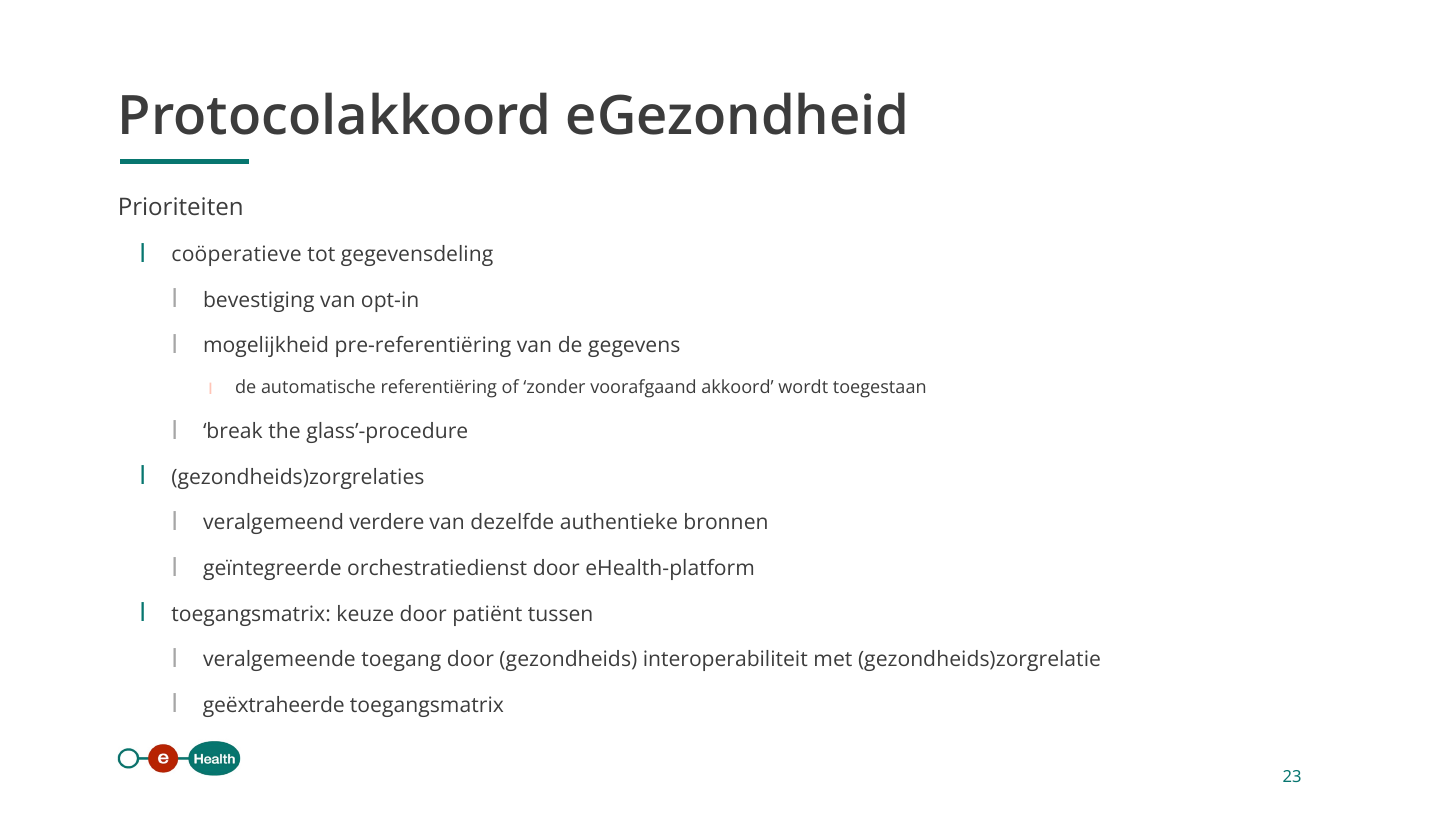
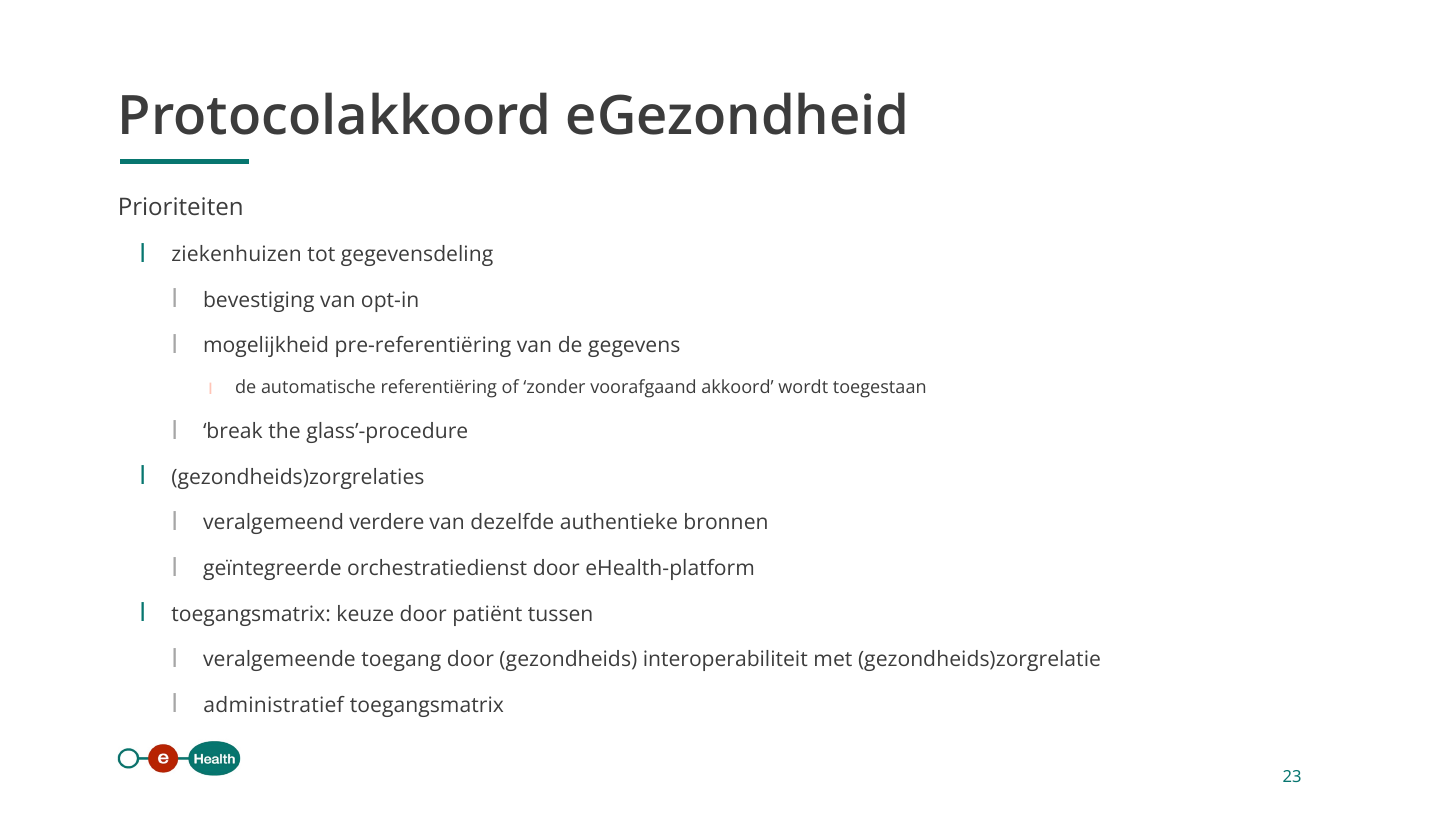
coöperatieve: coöperatieve -> ziekenhuizen (237, 254)
geëxtraheerde: geëxtraheerde -> administratief (274, 705)
